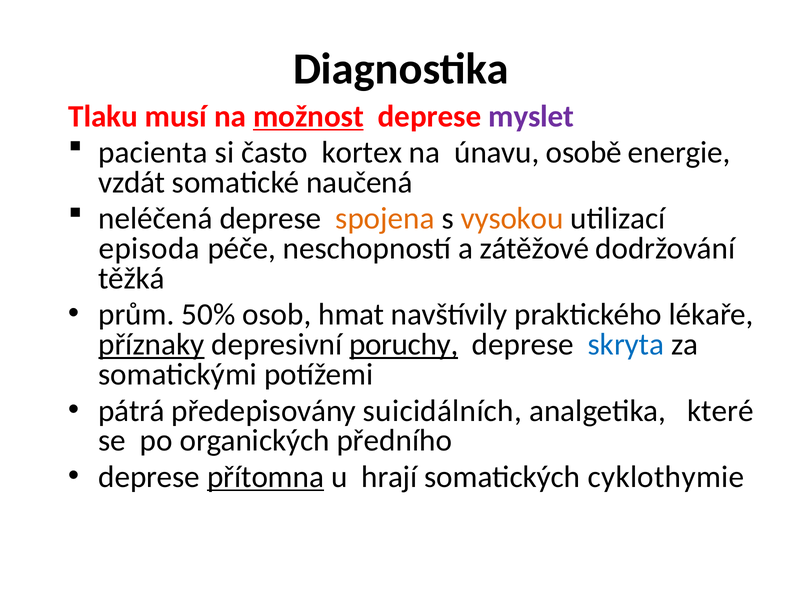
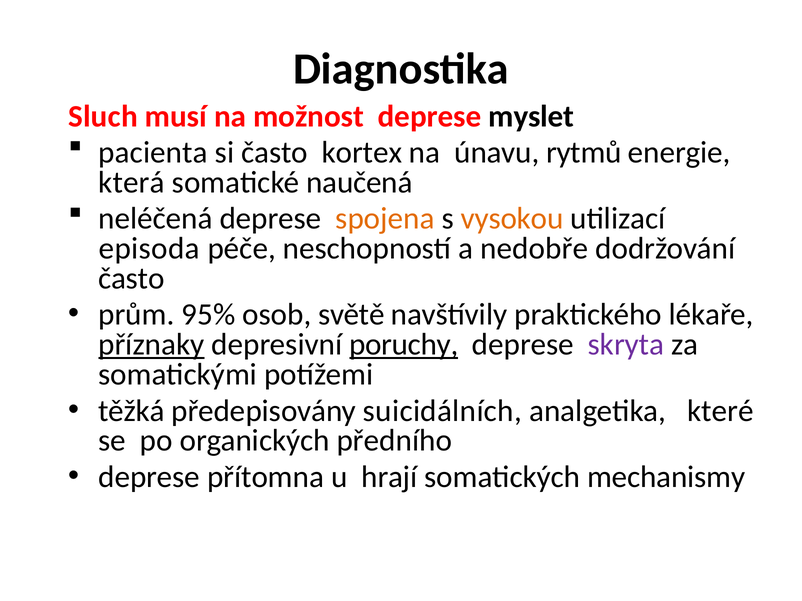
Tlaku: Tlaku -> Sluch (103, 116)
možnost underline: present -> none (309, 116)
myslet colour: purple -> black (531, 116)
osobě: osobě -> rytmů (584, 153)
vzdát: vzdát -> která (131, 183)
zátěžové: zátěžové -> nedobře (534, 249)
těžká: těžká -> často (131, 279)
50%: 50% -> 95% (208, 315)
hmat: hmat -> světě (351, 315)
skryta colour: blue -> purple (626, 345)
pátrá: pátrá -> těžká (131, 411)
přítomna underline: present -> none (266, 477)
cyklothymie: cyklothymie -> mechanismy (666, 477)
